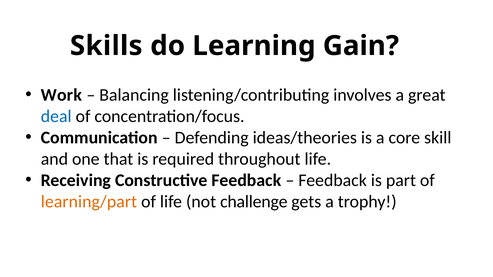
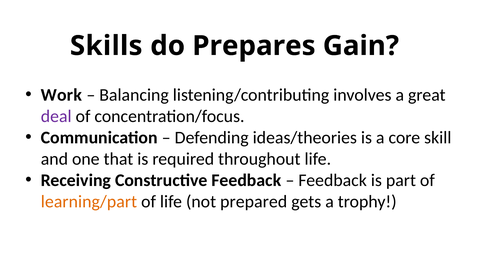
Learning: Learning -> Prepares (254, 46)
deal colour: blue -> purple (56, 116)
challenge: challenge -> prepared (254, 202)
